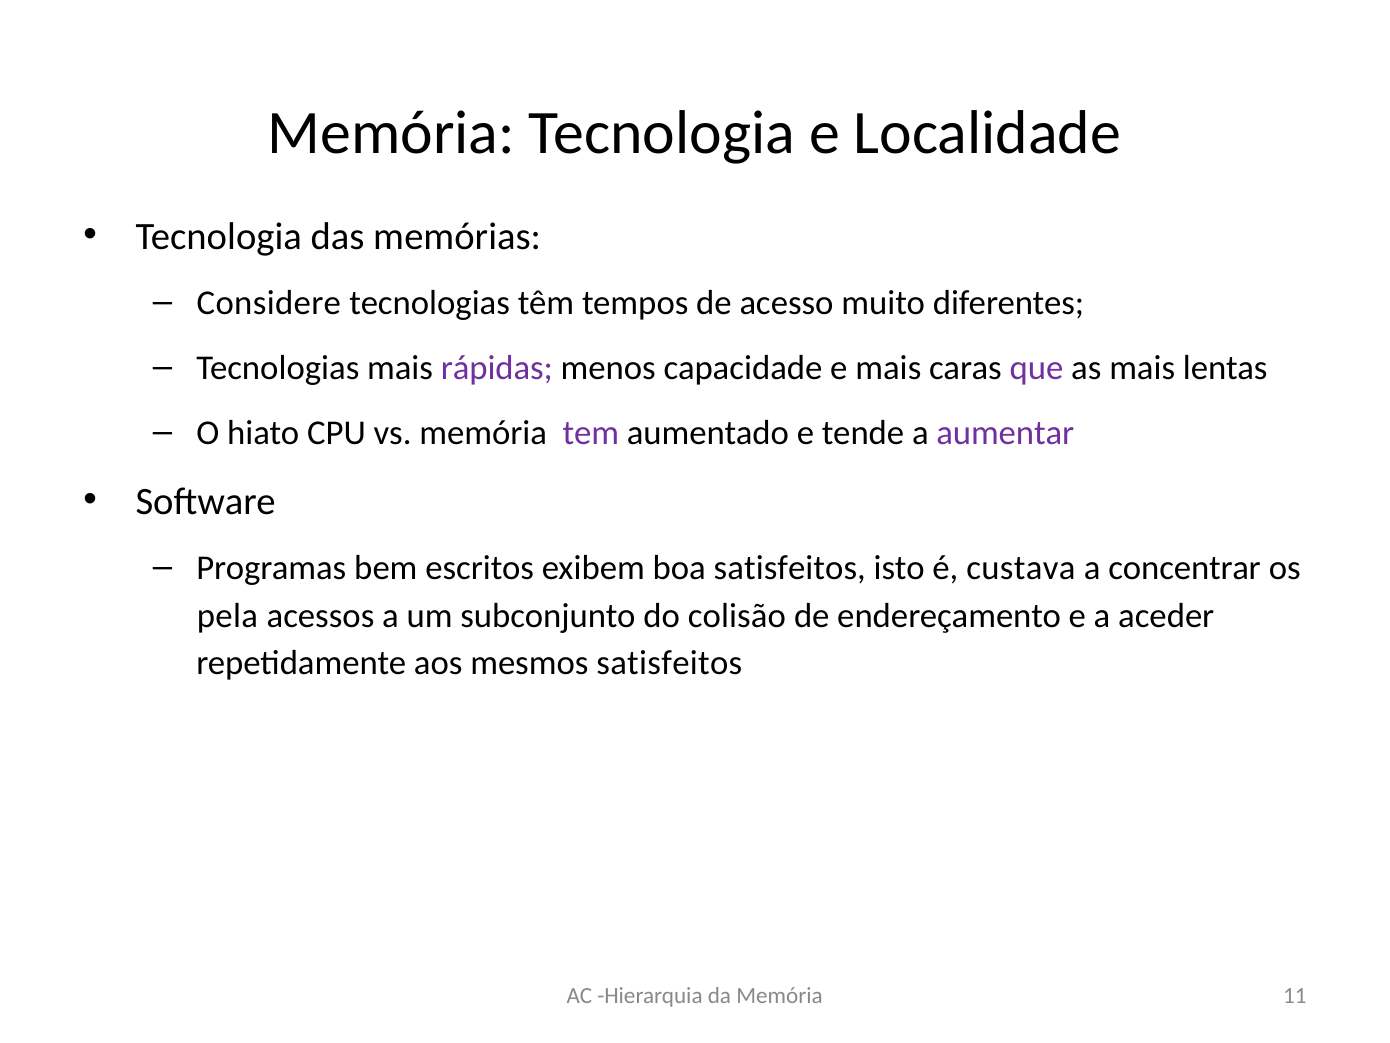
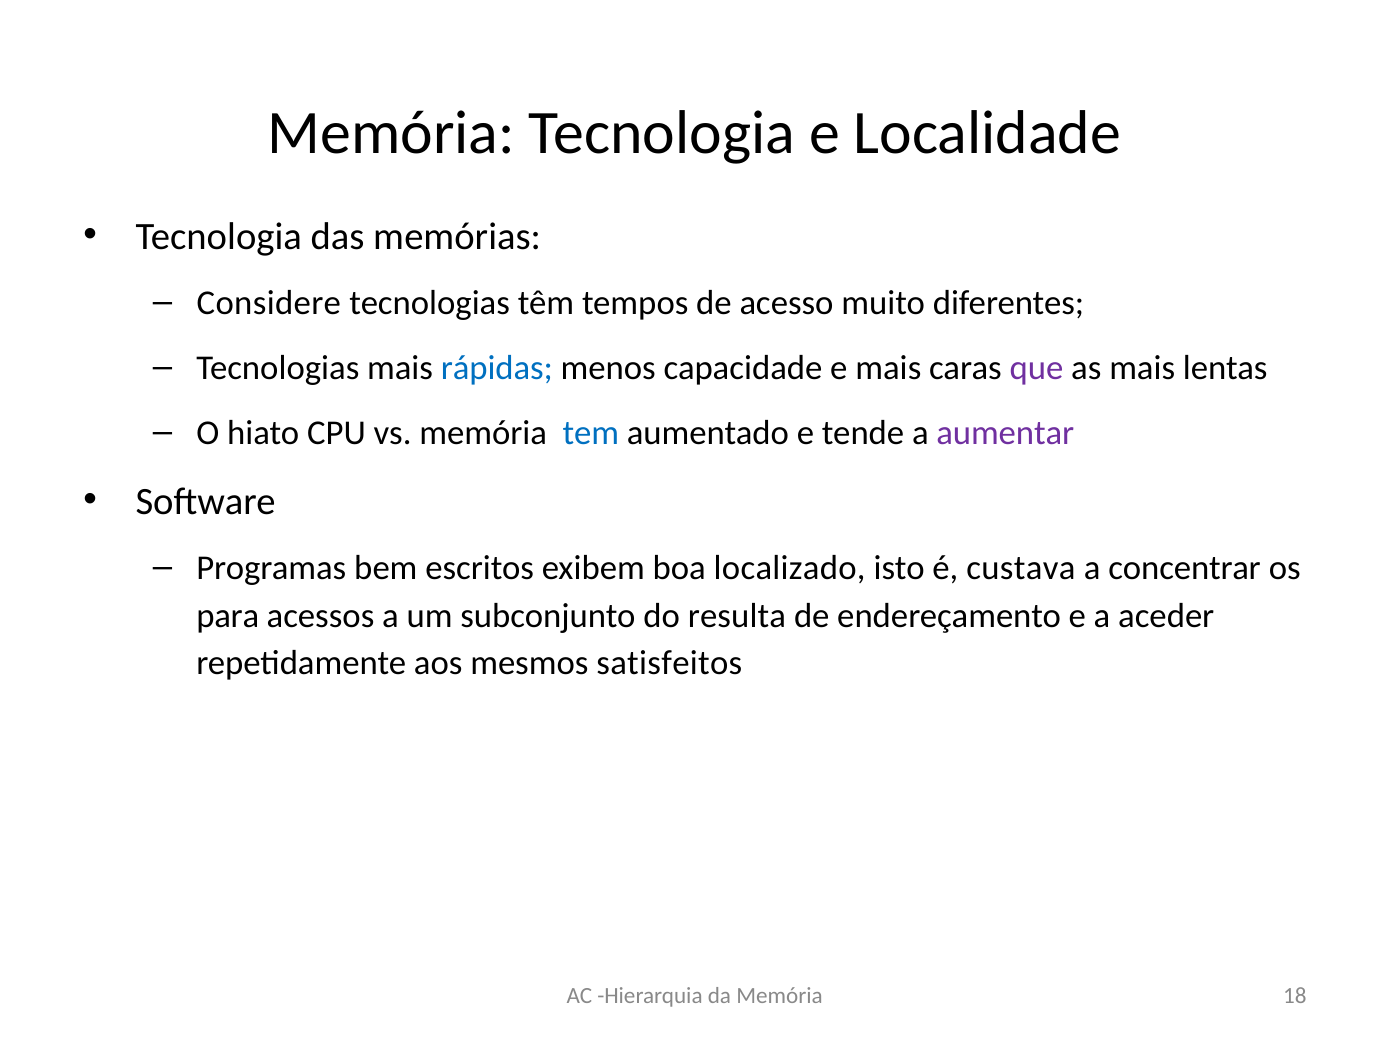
rápidas colour: purple -> blue (497, 368)
tem colour: purple -> blue (591, 433)
boa satisfeitos: satisfeitos -> localizado (790, 568)
pela: pela -> para (228, 616)
colisão: colisão -> resulta (737, 616)
11: 11 -> 18 (1295, 995)
